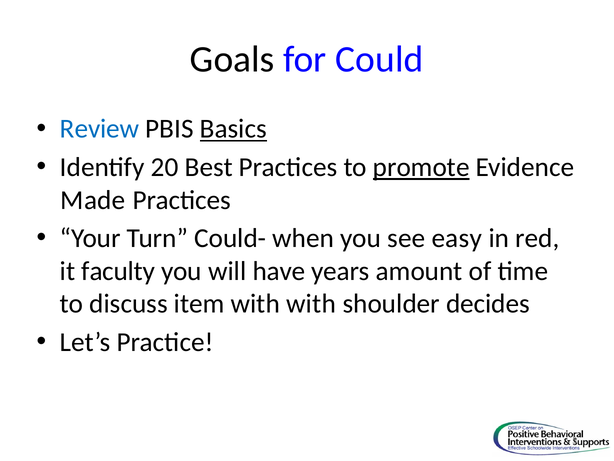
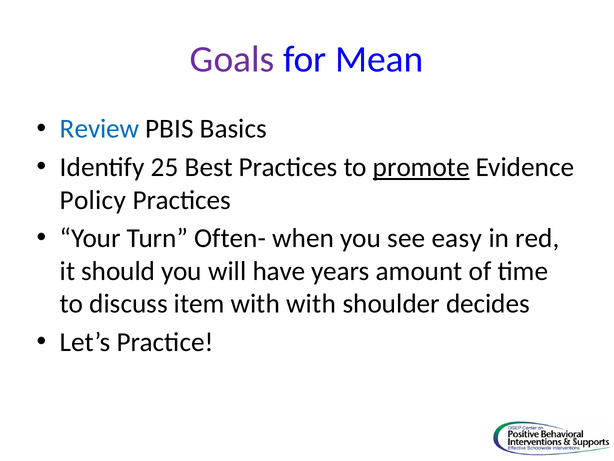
Goals colour: black -> purple (232, 59)
Could: Could -> Mean (379, 59)
Basics underline: present -> none (233, 129)
20: 20 -> 25 (165, 167)
Made: Made -> Policy (93, 200)
Could-: Could- -> Often- (230, 238)
faculty: faculty -> should (118, 271)
